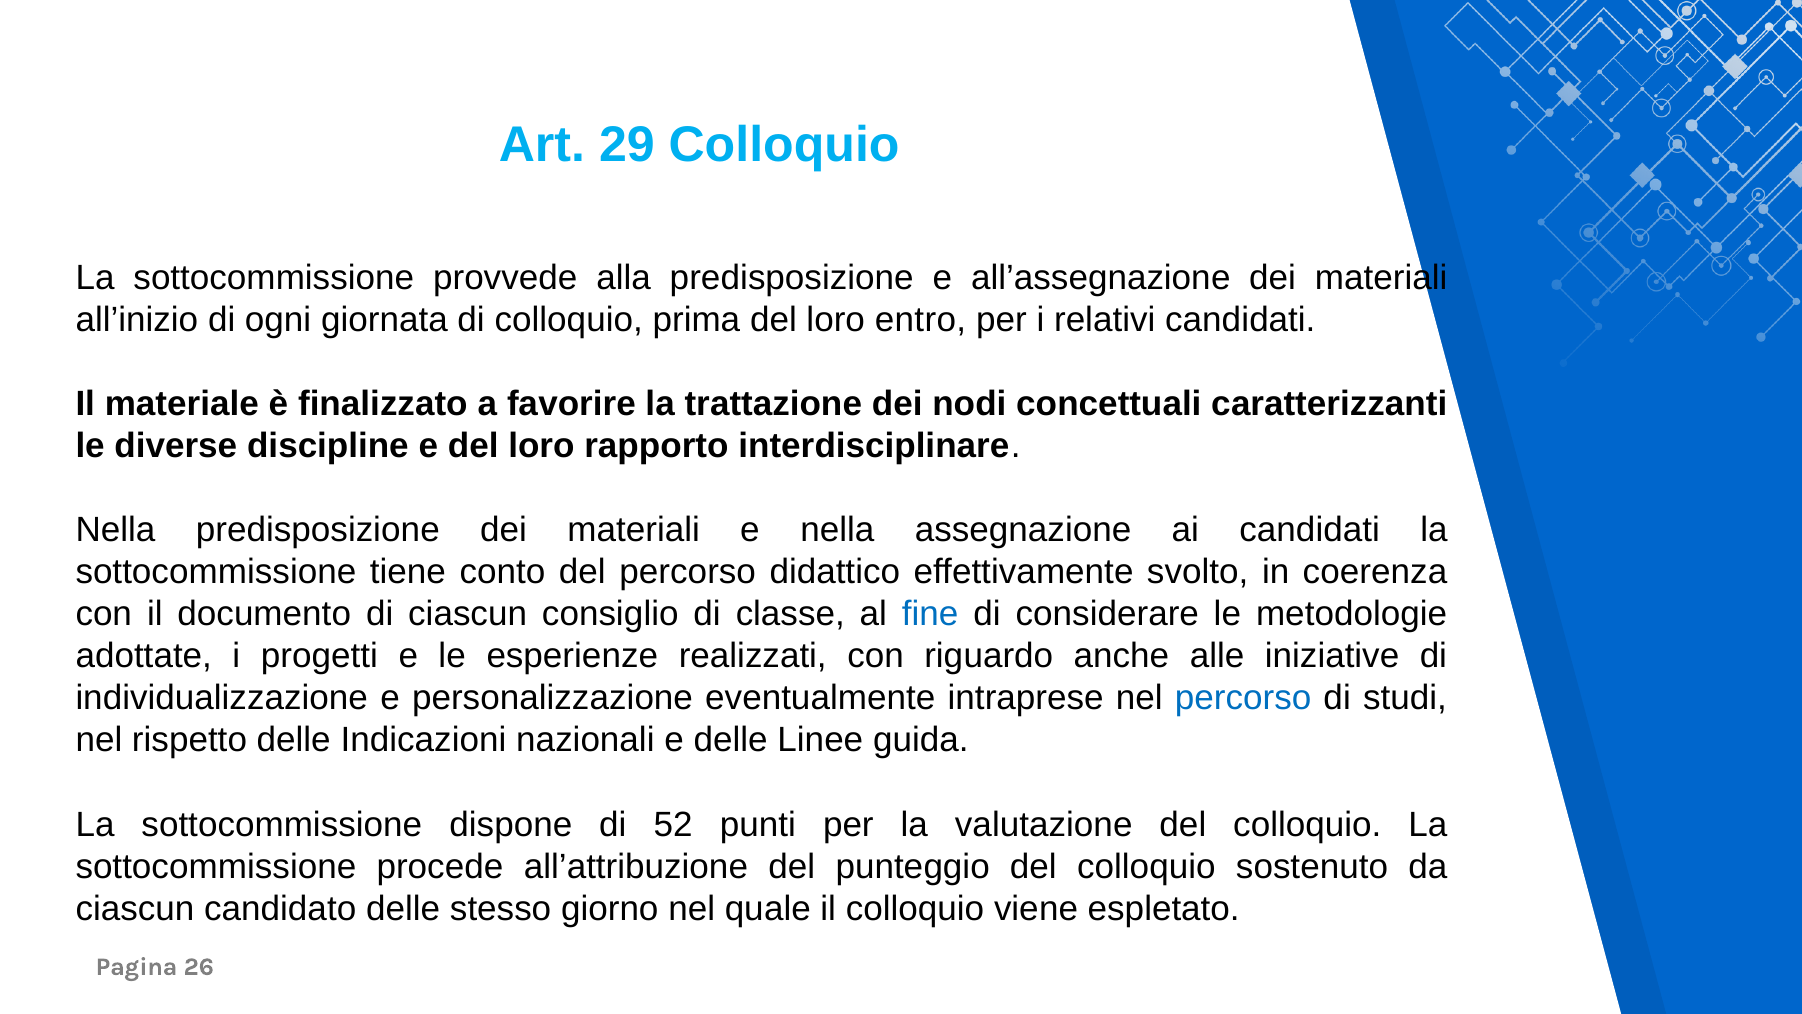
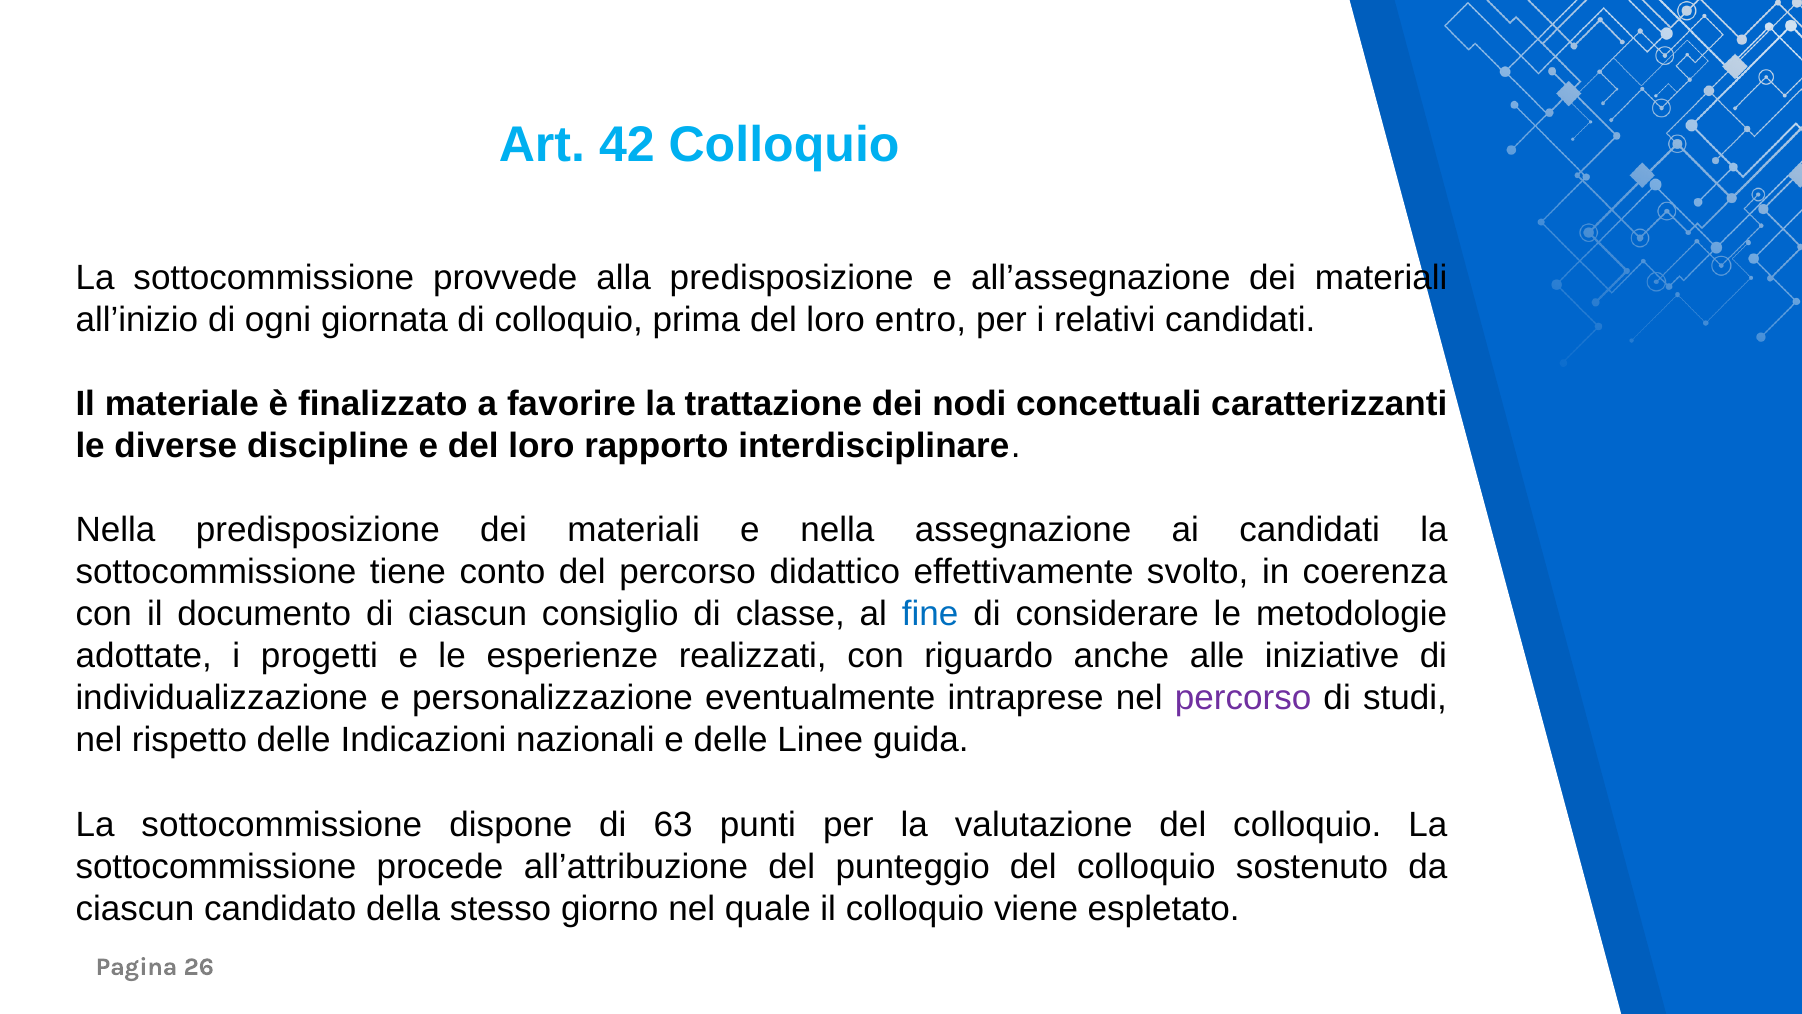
29: 29 -> 42 (627, 145)
percorso colour: blue -> purple (1243, 698)
52: 52 -> 63 (673, 824)
candidato delle: delle -> della (403, 908)
